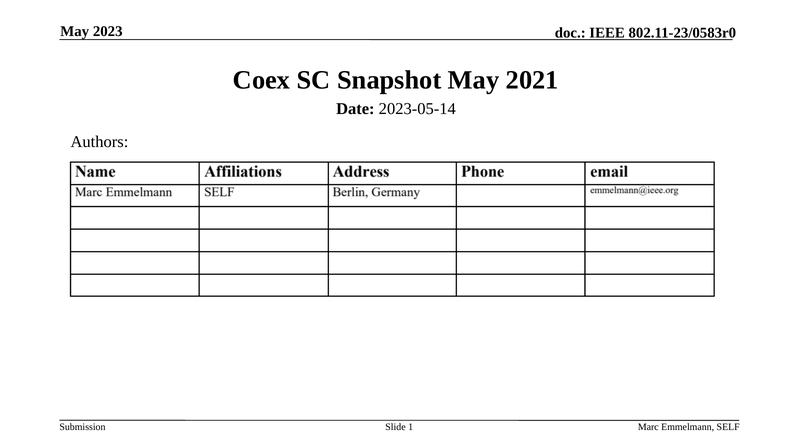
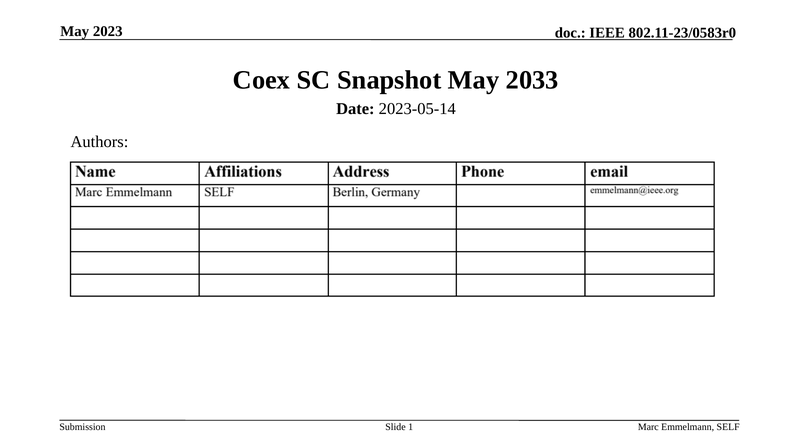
2021: 2021 -> 2033 (532, 80)
